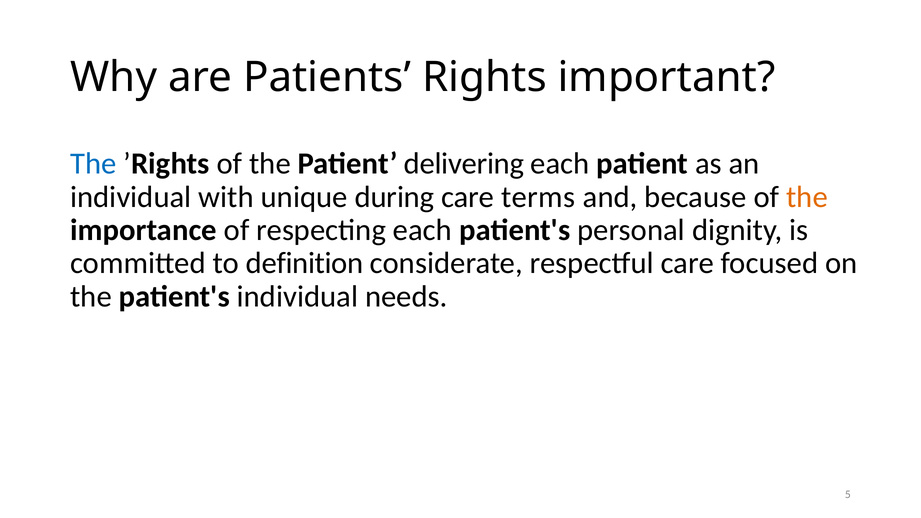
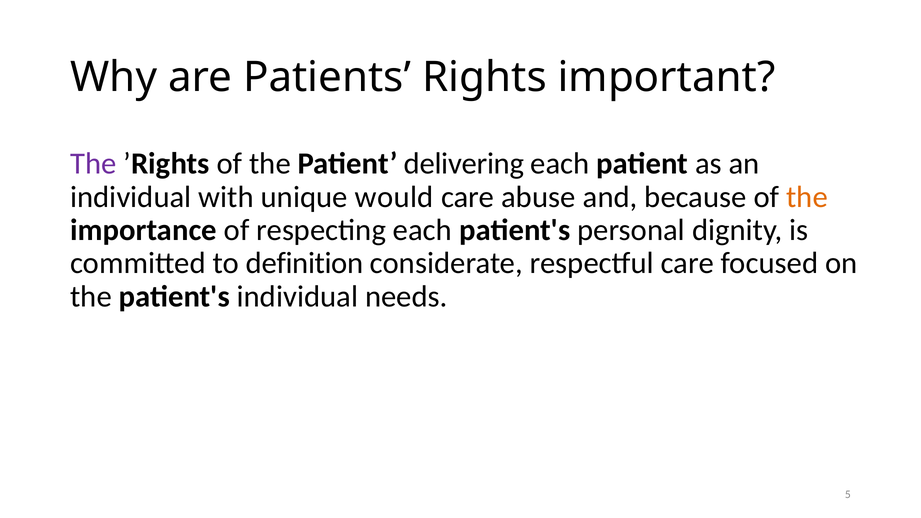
The colour: blue -> purple (93, 164)
during: during -> would (394, 197)
terms: terms -> abuse (538, 197)
